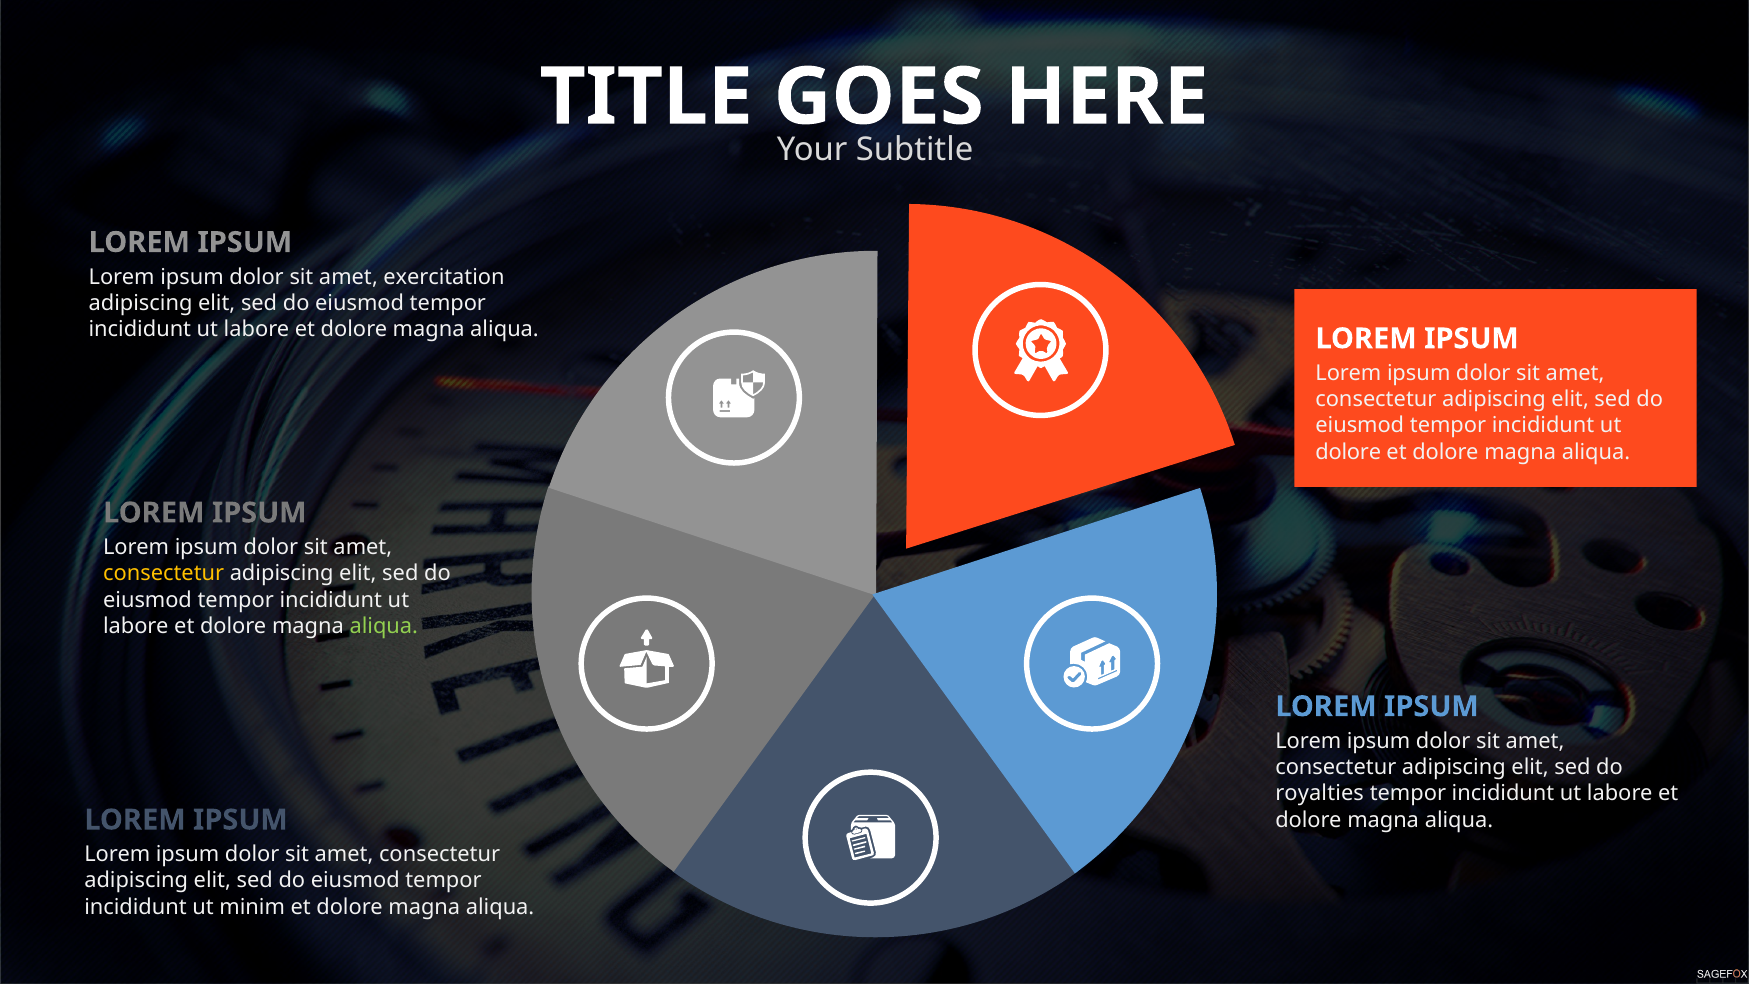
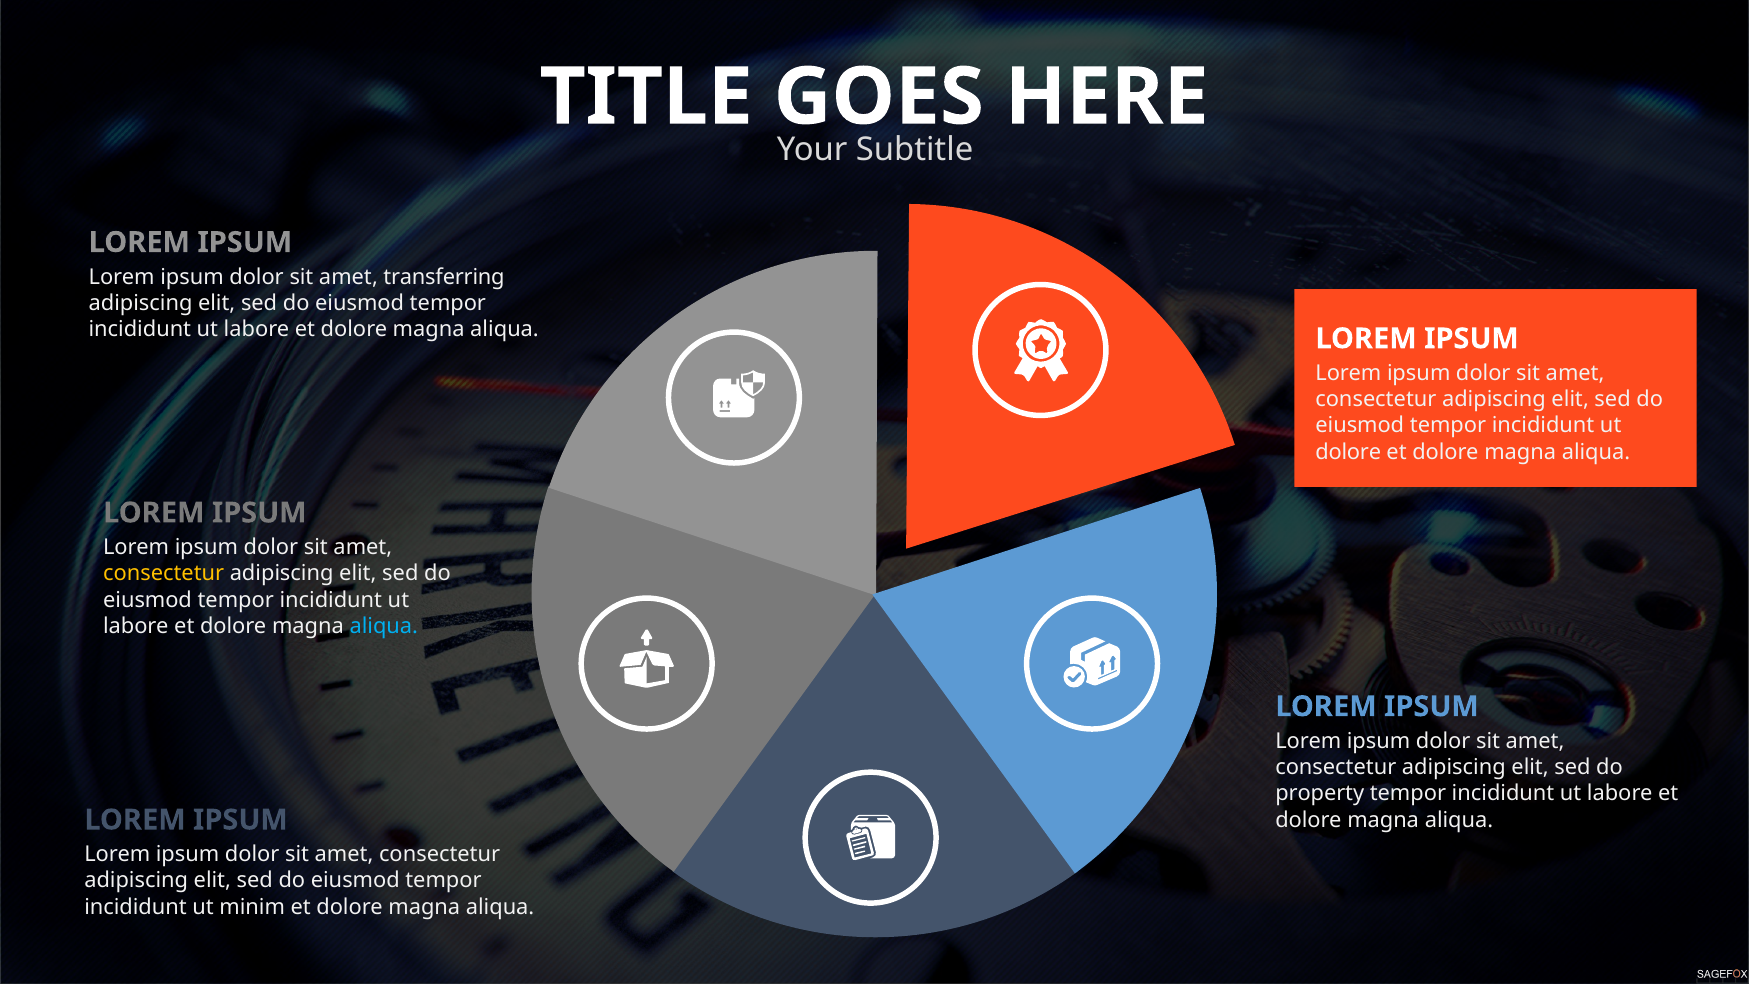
exercitation: exercitation -> transferring (444, 277)
aliqua colour: light green -> light blue (384, 626)
royalties: royalties -> property (1320, 793)
